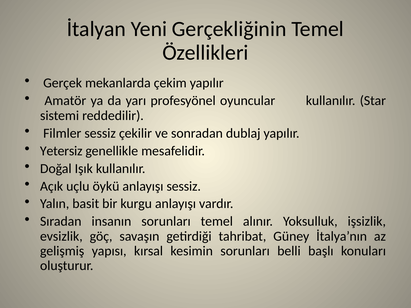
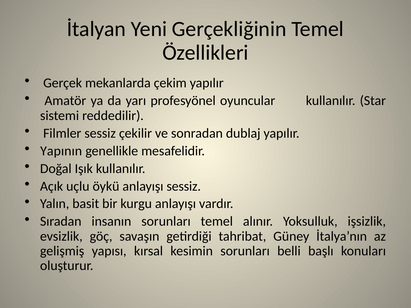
Yetersiz: Yetersiz -> Yapının (61, 151)
